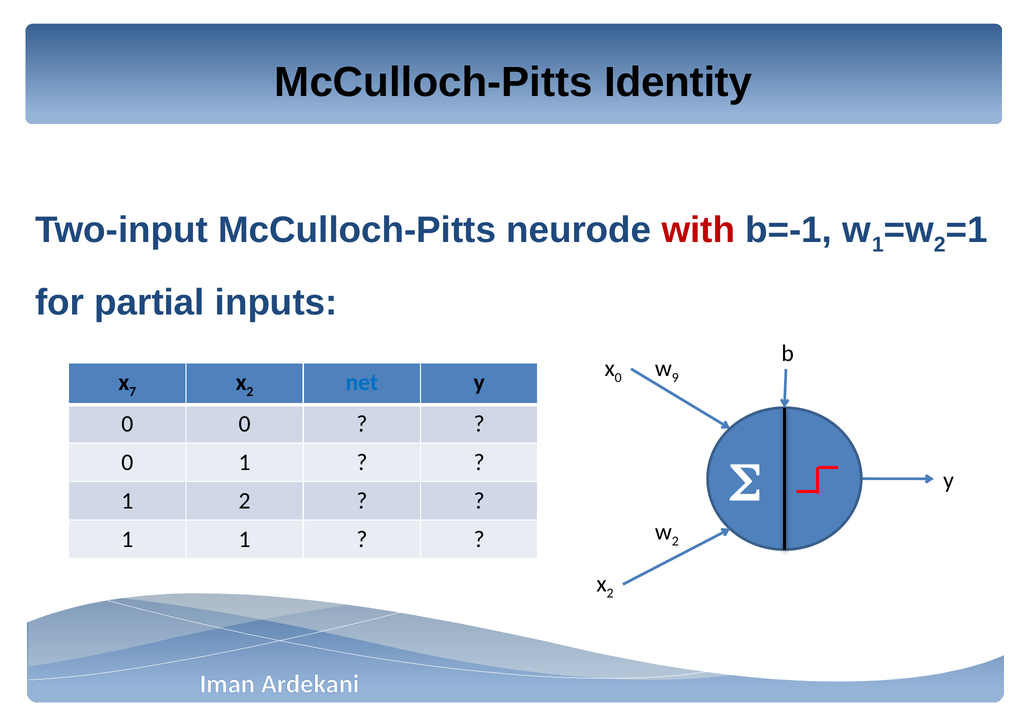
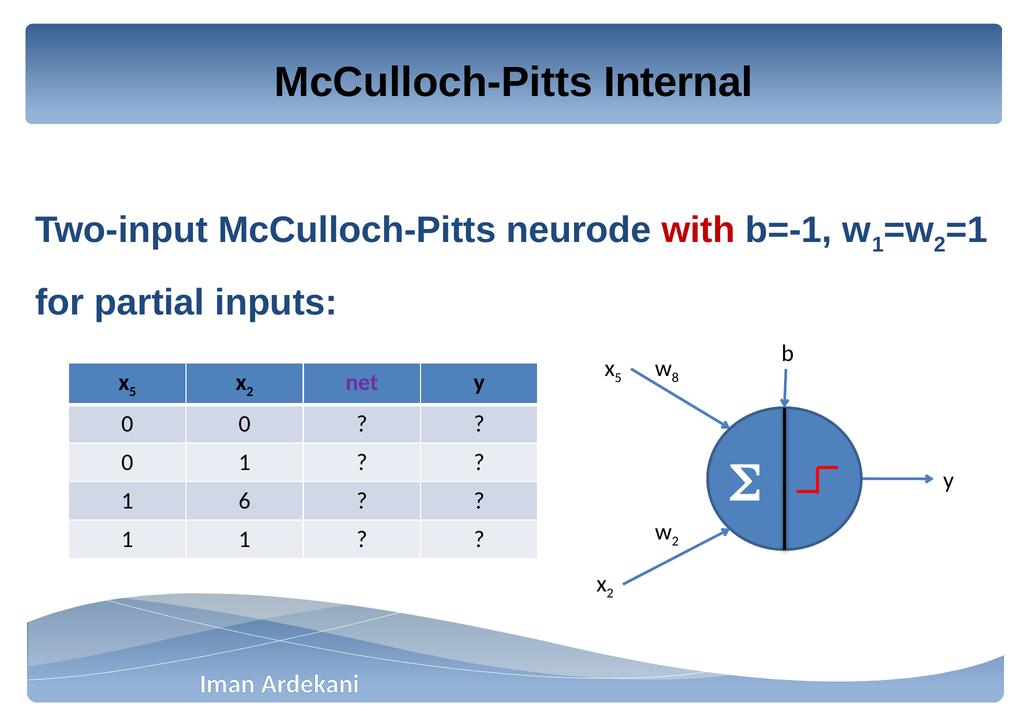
Identity: Identity -> Internal (678, 82)
0: 0 -> 5 (618, 378)
9: 9 -> 8 (675, 378)
7: 7 -> 5 (133, 392)
net colour: blue -> purple (362, 382)
1 2: 2 -> 6 (245, 501)
